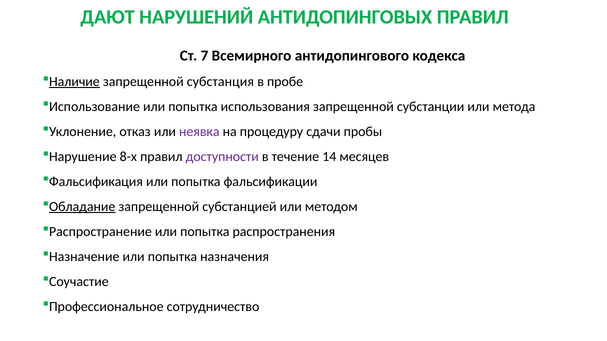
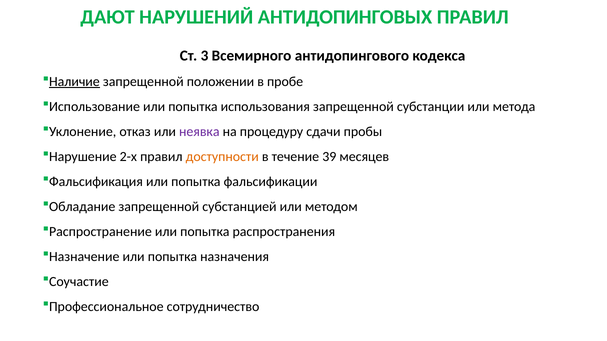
7: 7 -> 3 (205, 56)
субстанция: субстанция -> положении (220, 82)
8-х: 8-х -> 2-х (128, 157)
доступности colour: purple -> orange (222, 157)
14: 14 -> 39 (329, 157)
Обладание underline: present -> none (82, 207)
